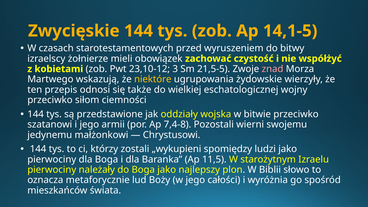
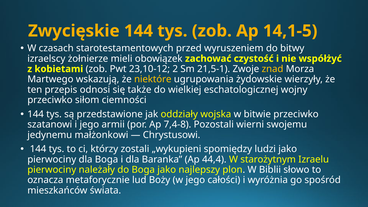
3: 3 -> 2 (175, 69)
21,5-5: 21,5-5 -> 21,5-1 (214, 69)
znad colour: pink -> yellow (273, 69)
11,5: 11,5 -> 44,4 (214, 159)
